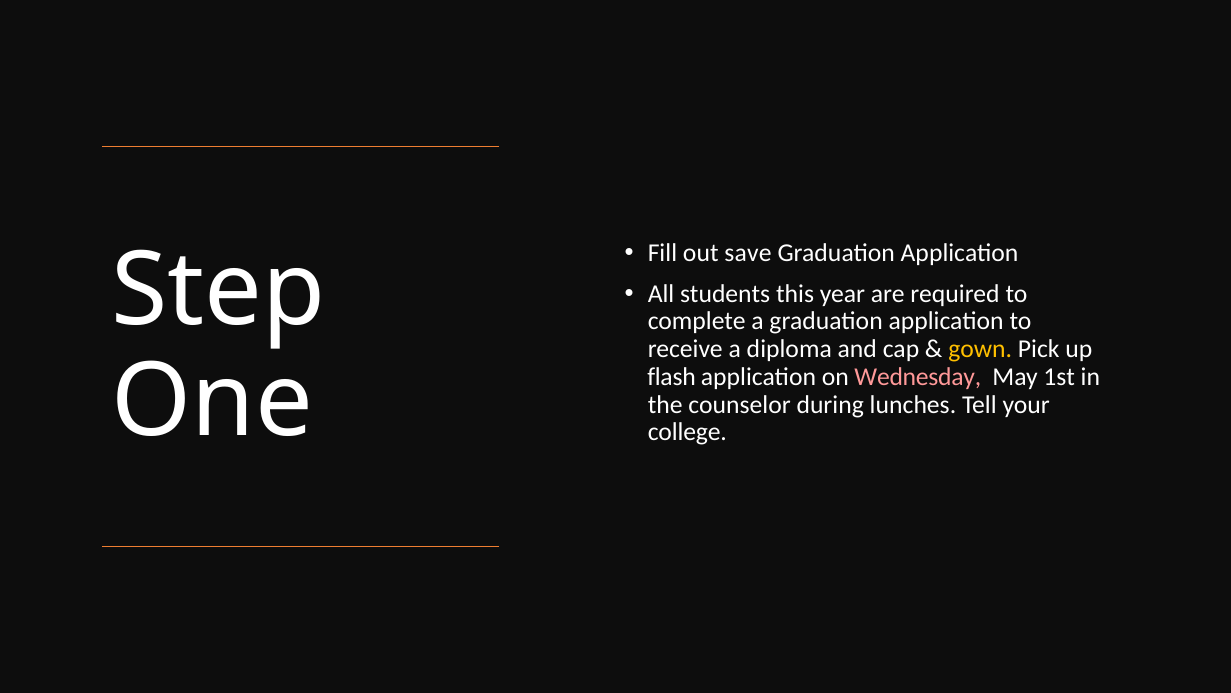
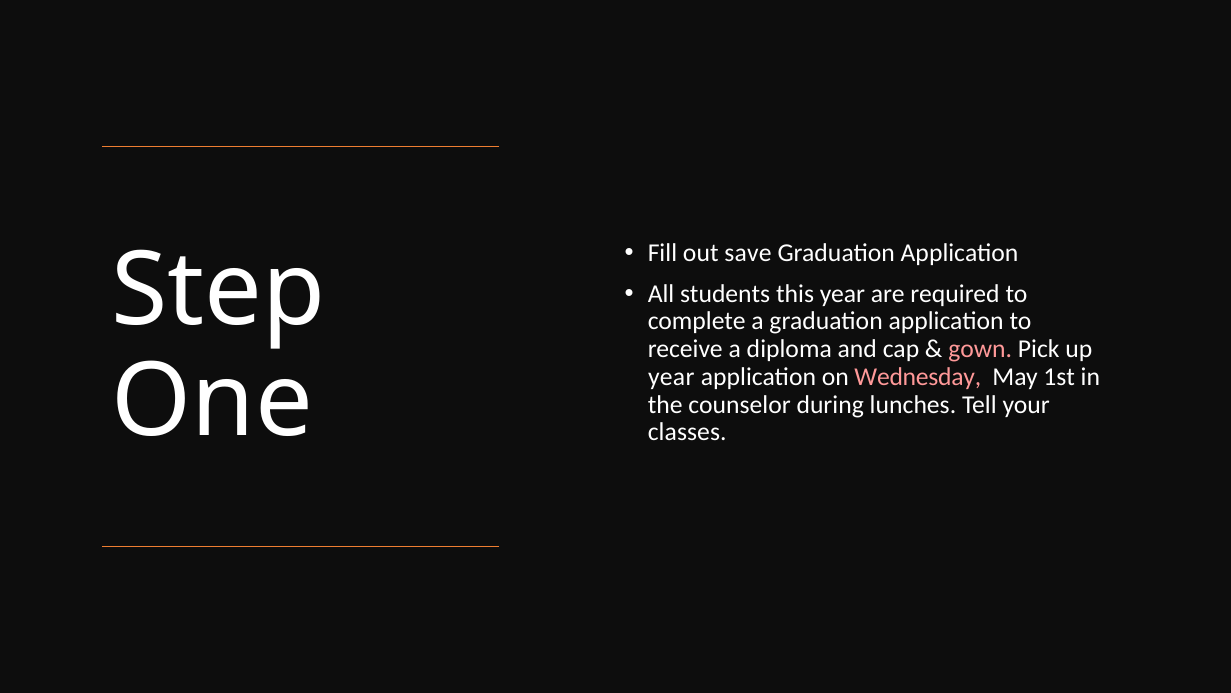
gown colour: yellow -> pink (980, 349)
flash: flash -> year (671, 377)
college: college -> classes (687, 432)
